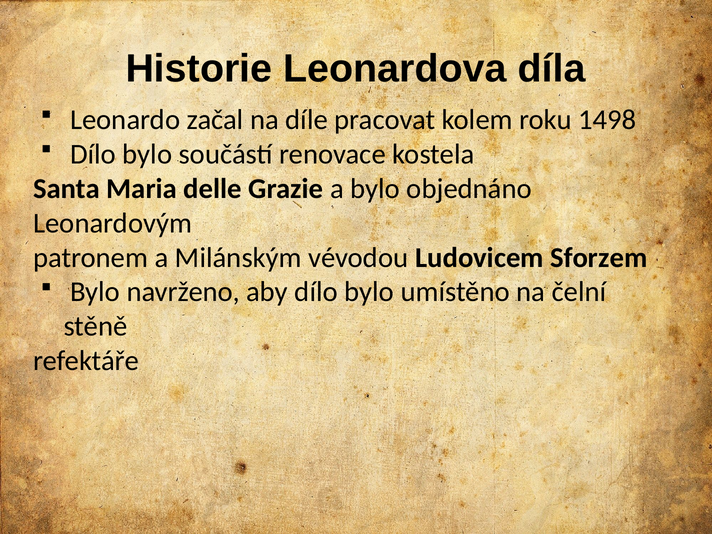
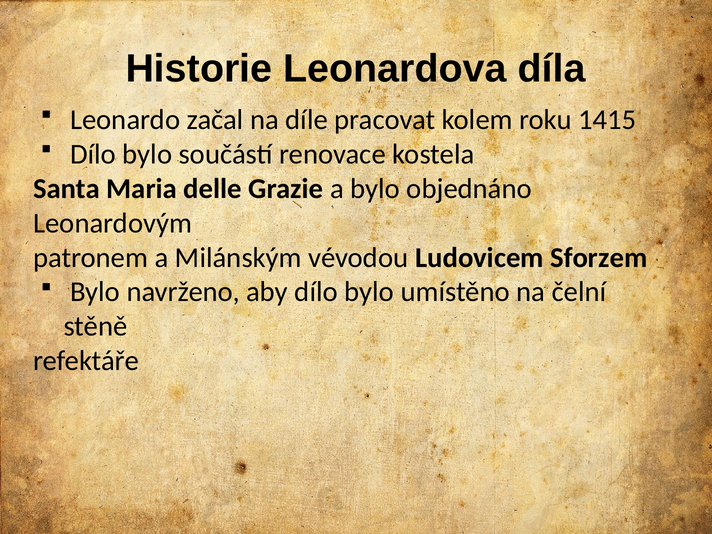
1498: 1498 -> 1415 (607, 120)
